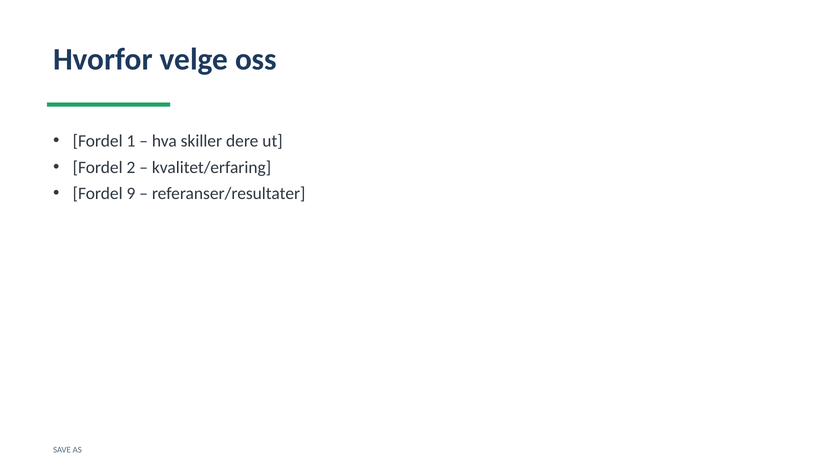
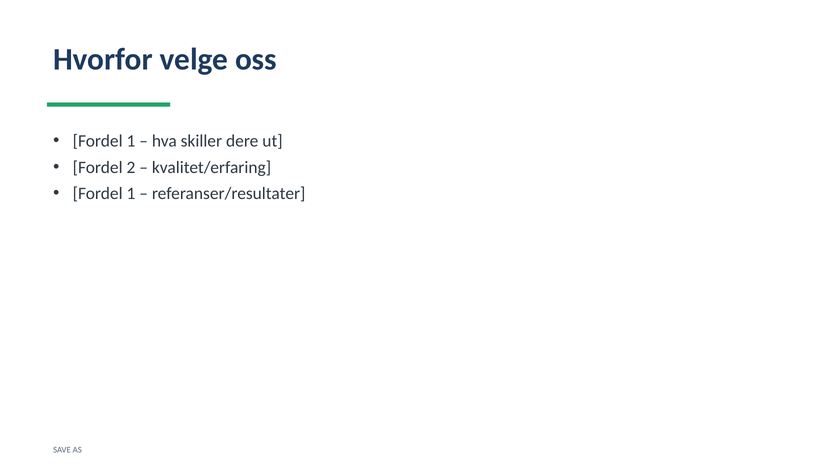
9: 9 -> 1 (131, 194)
